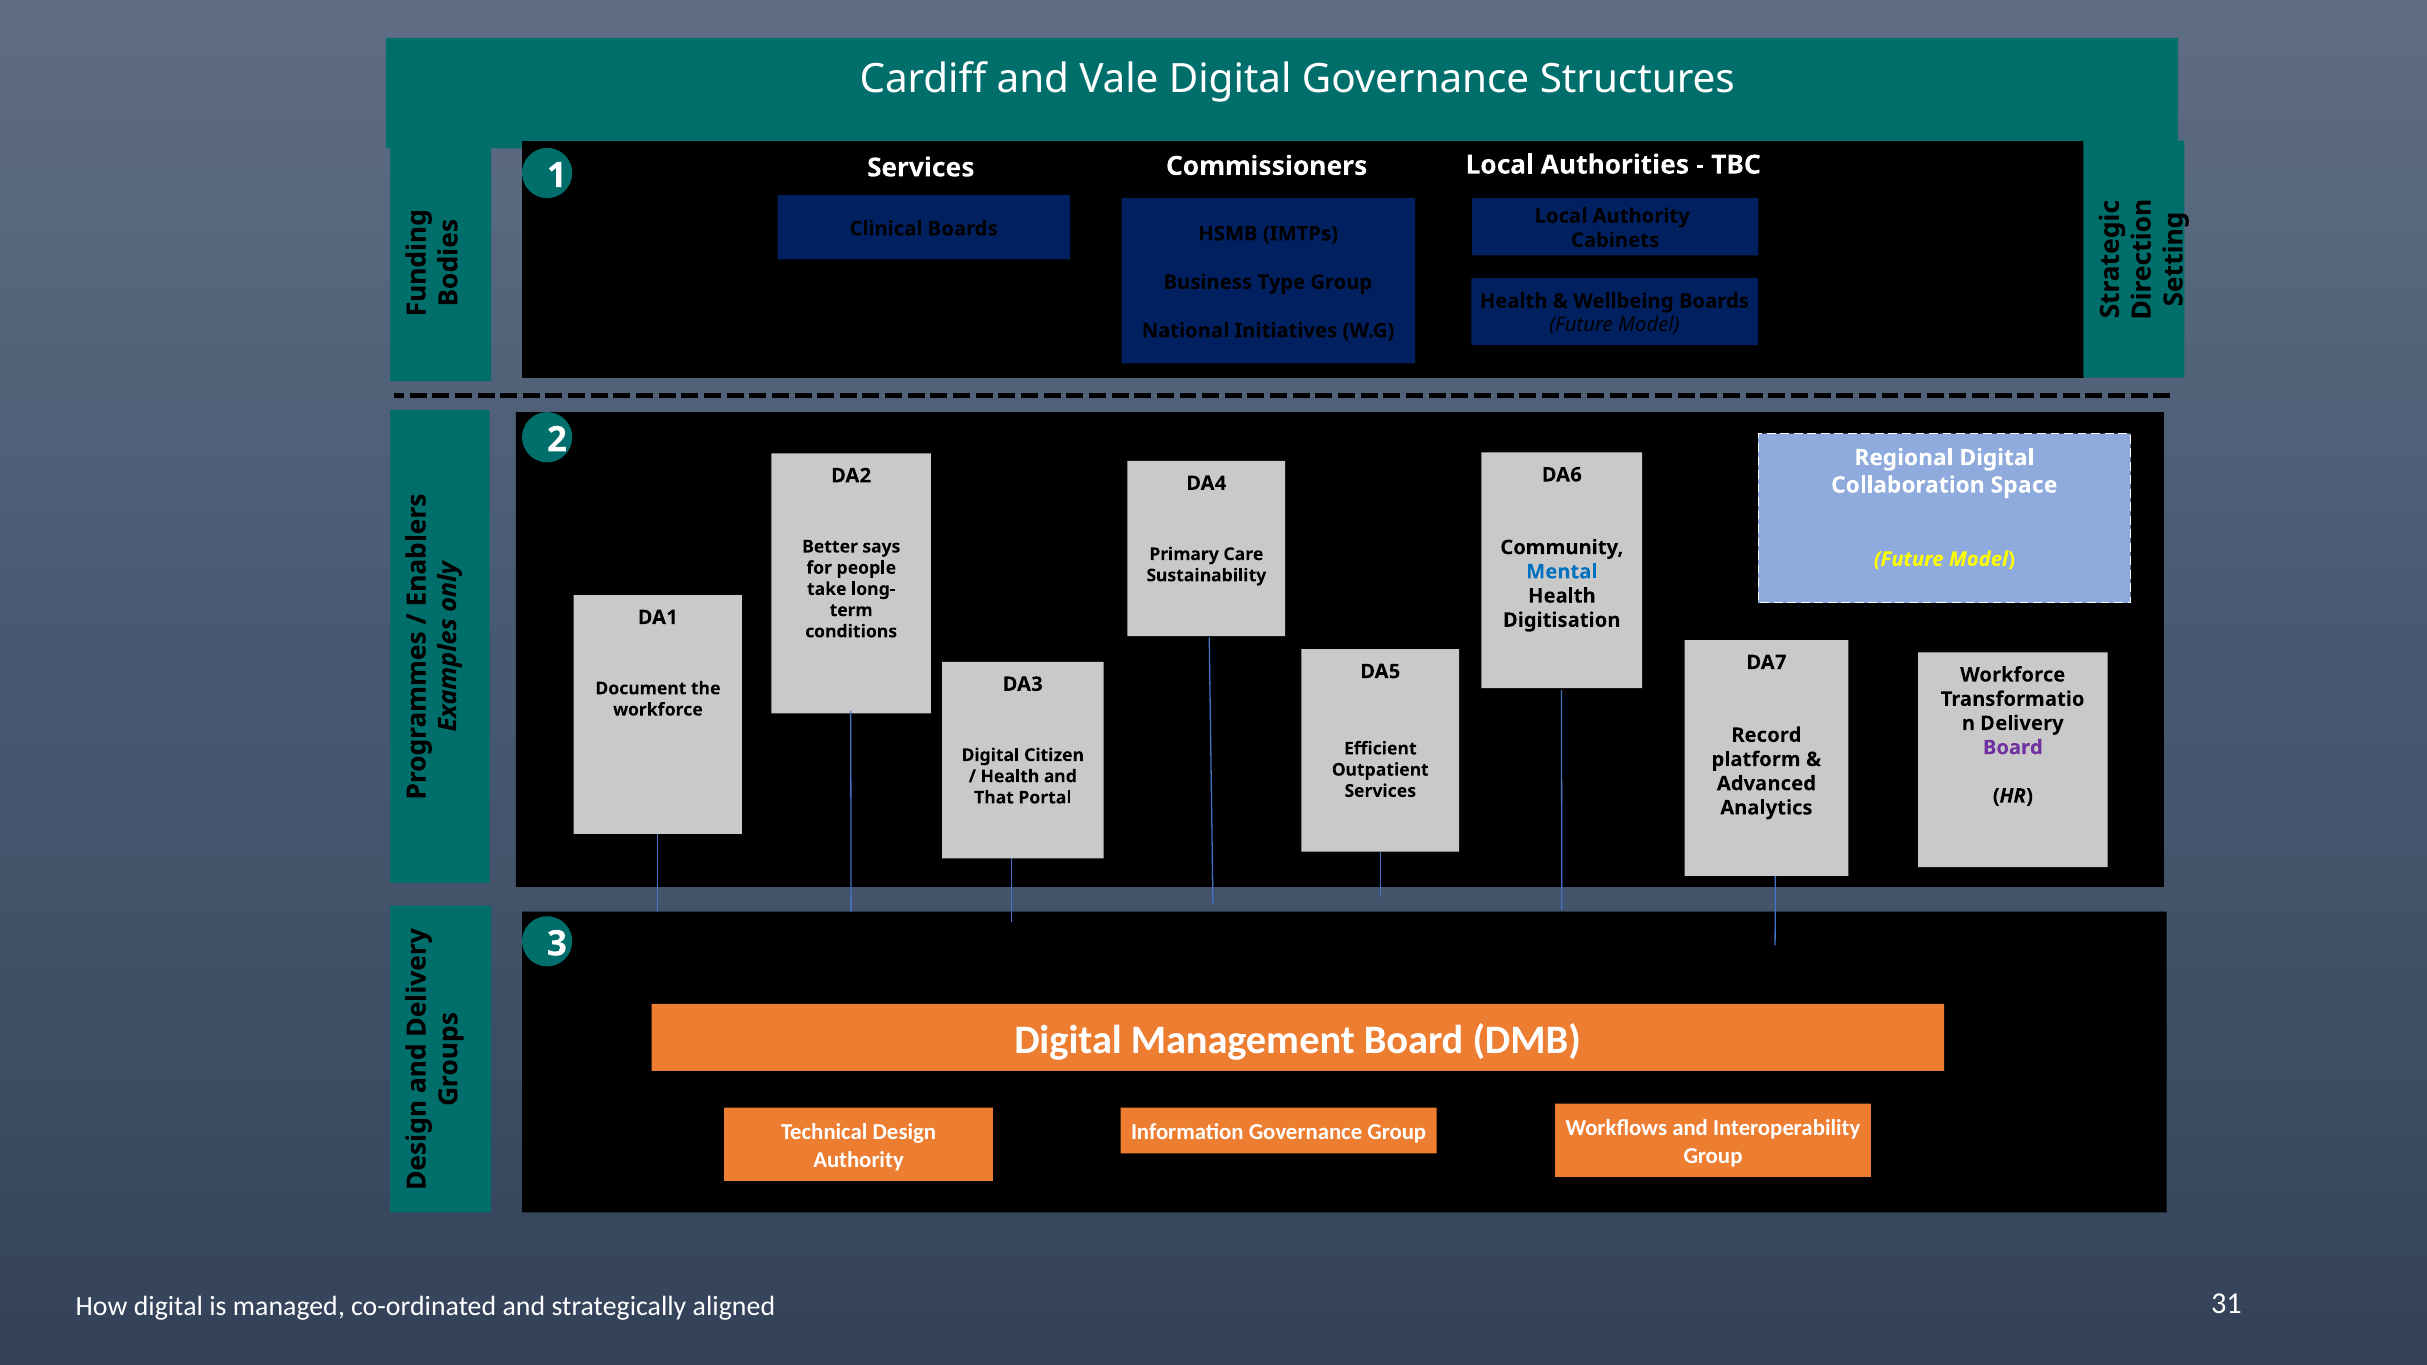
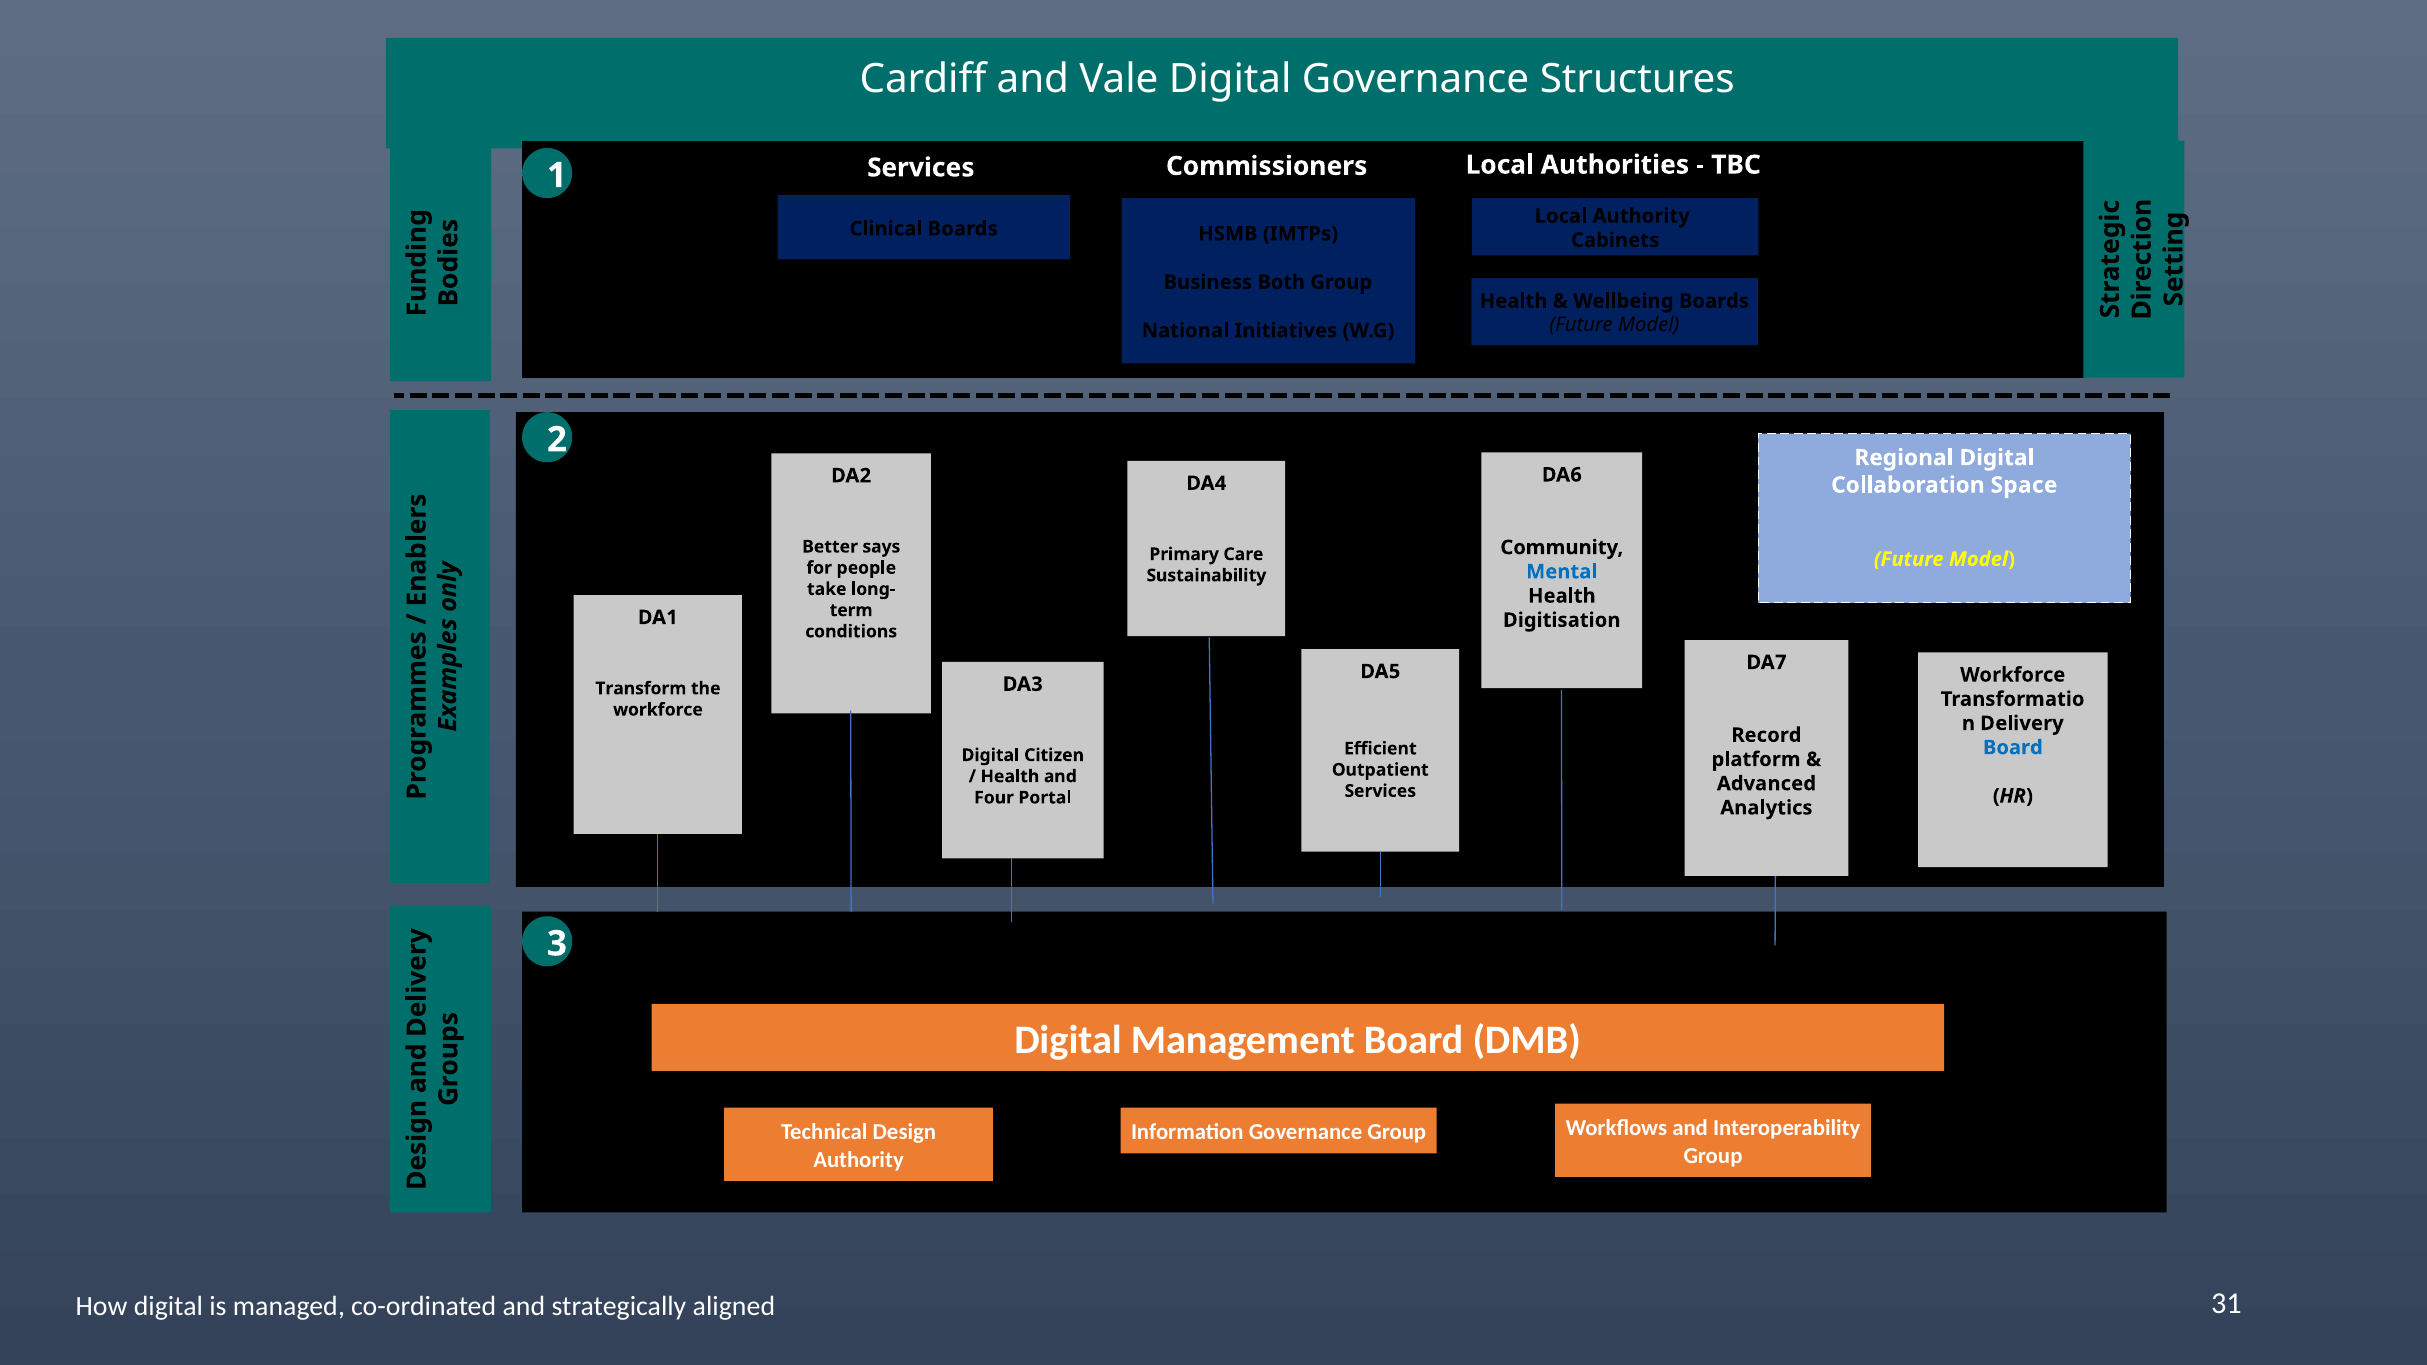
Type: Type -> Both (1281, 282)
Document: Document -> Transform (641, 689)
Board colour: purple -> blue (2013, 748)
That: That -> Four (994, 798)
